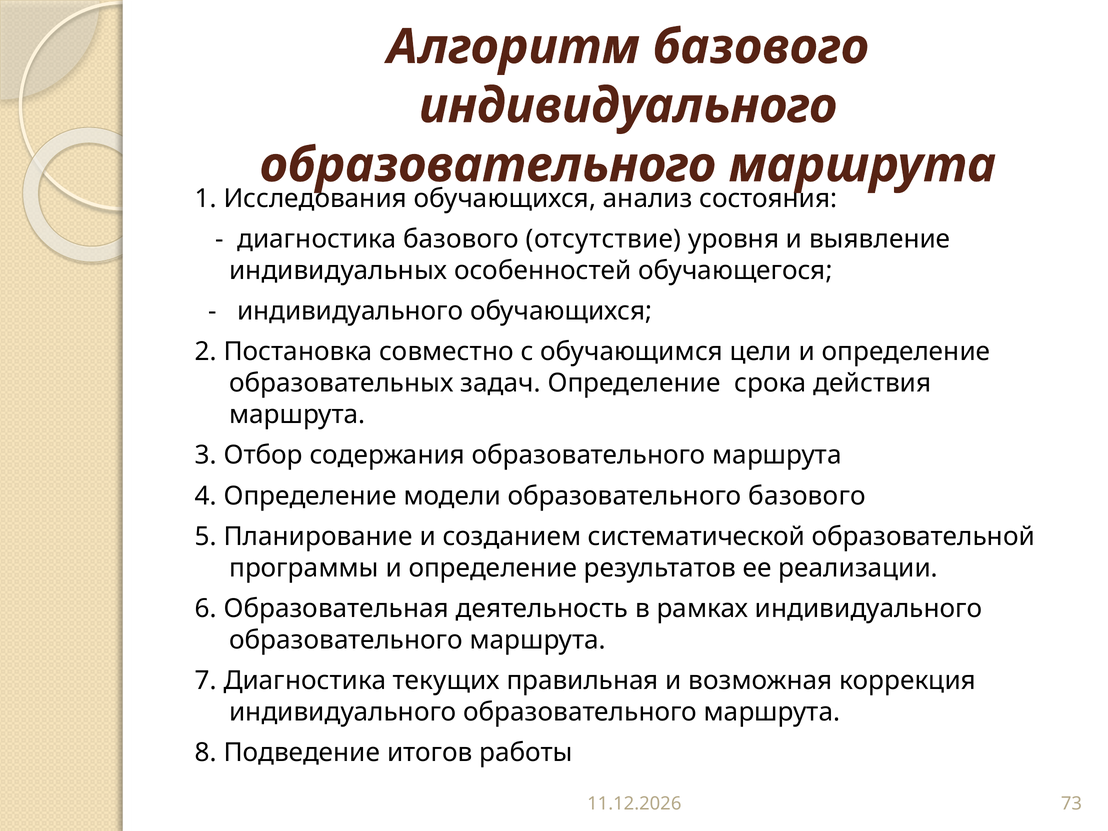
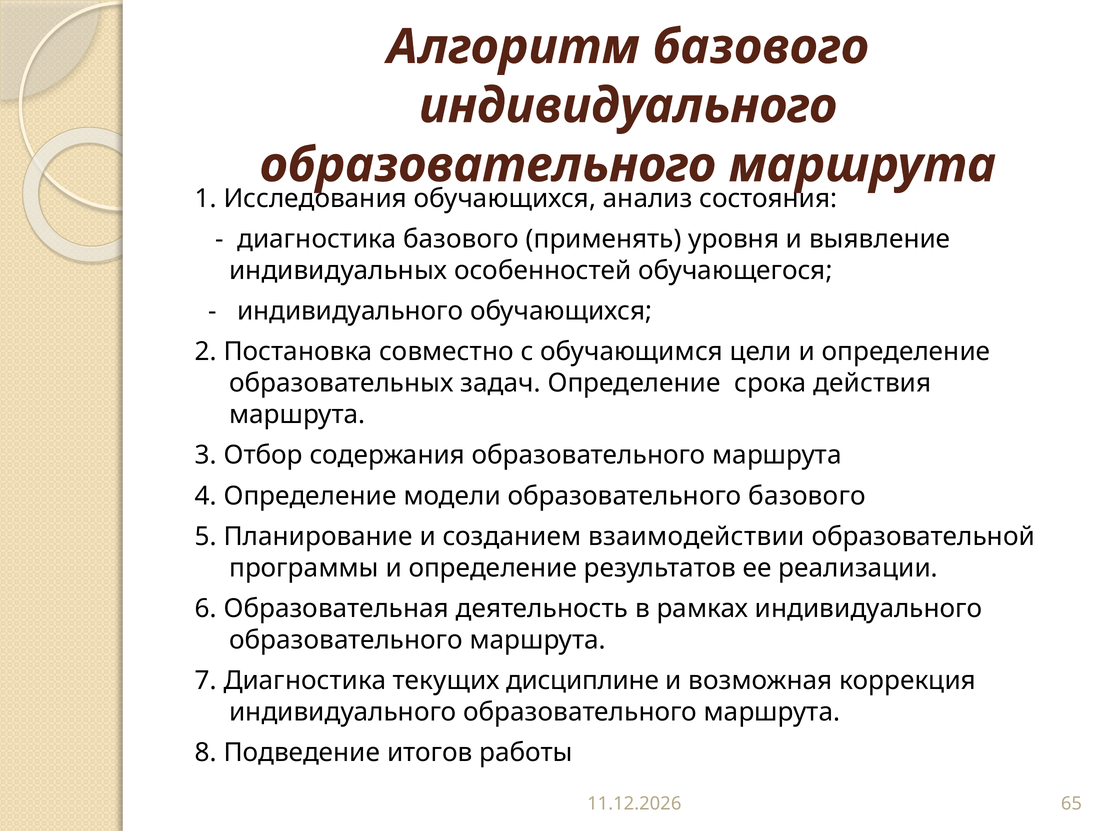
отсутствие: отсутствие -> применять (604, 239)
систематической: систематической -> взаимодействии (696, 537)
правильная: правильная -> дисциплине (583, 681)
73: 73 -> 65 (1071, 803)
